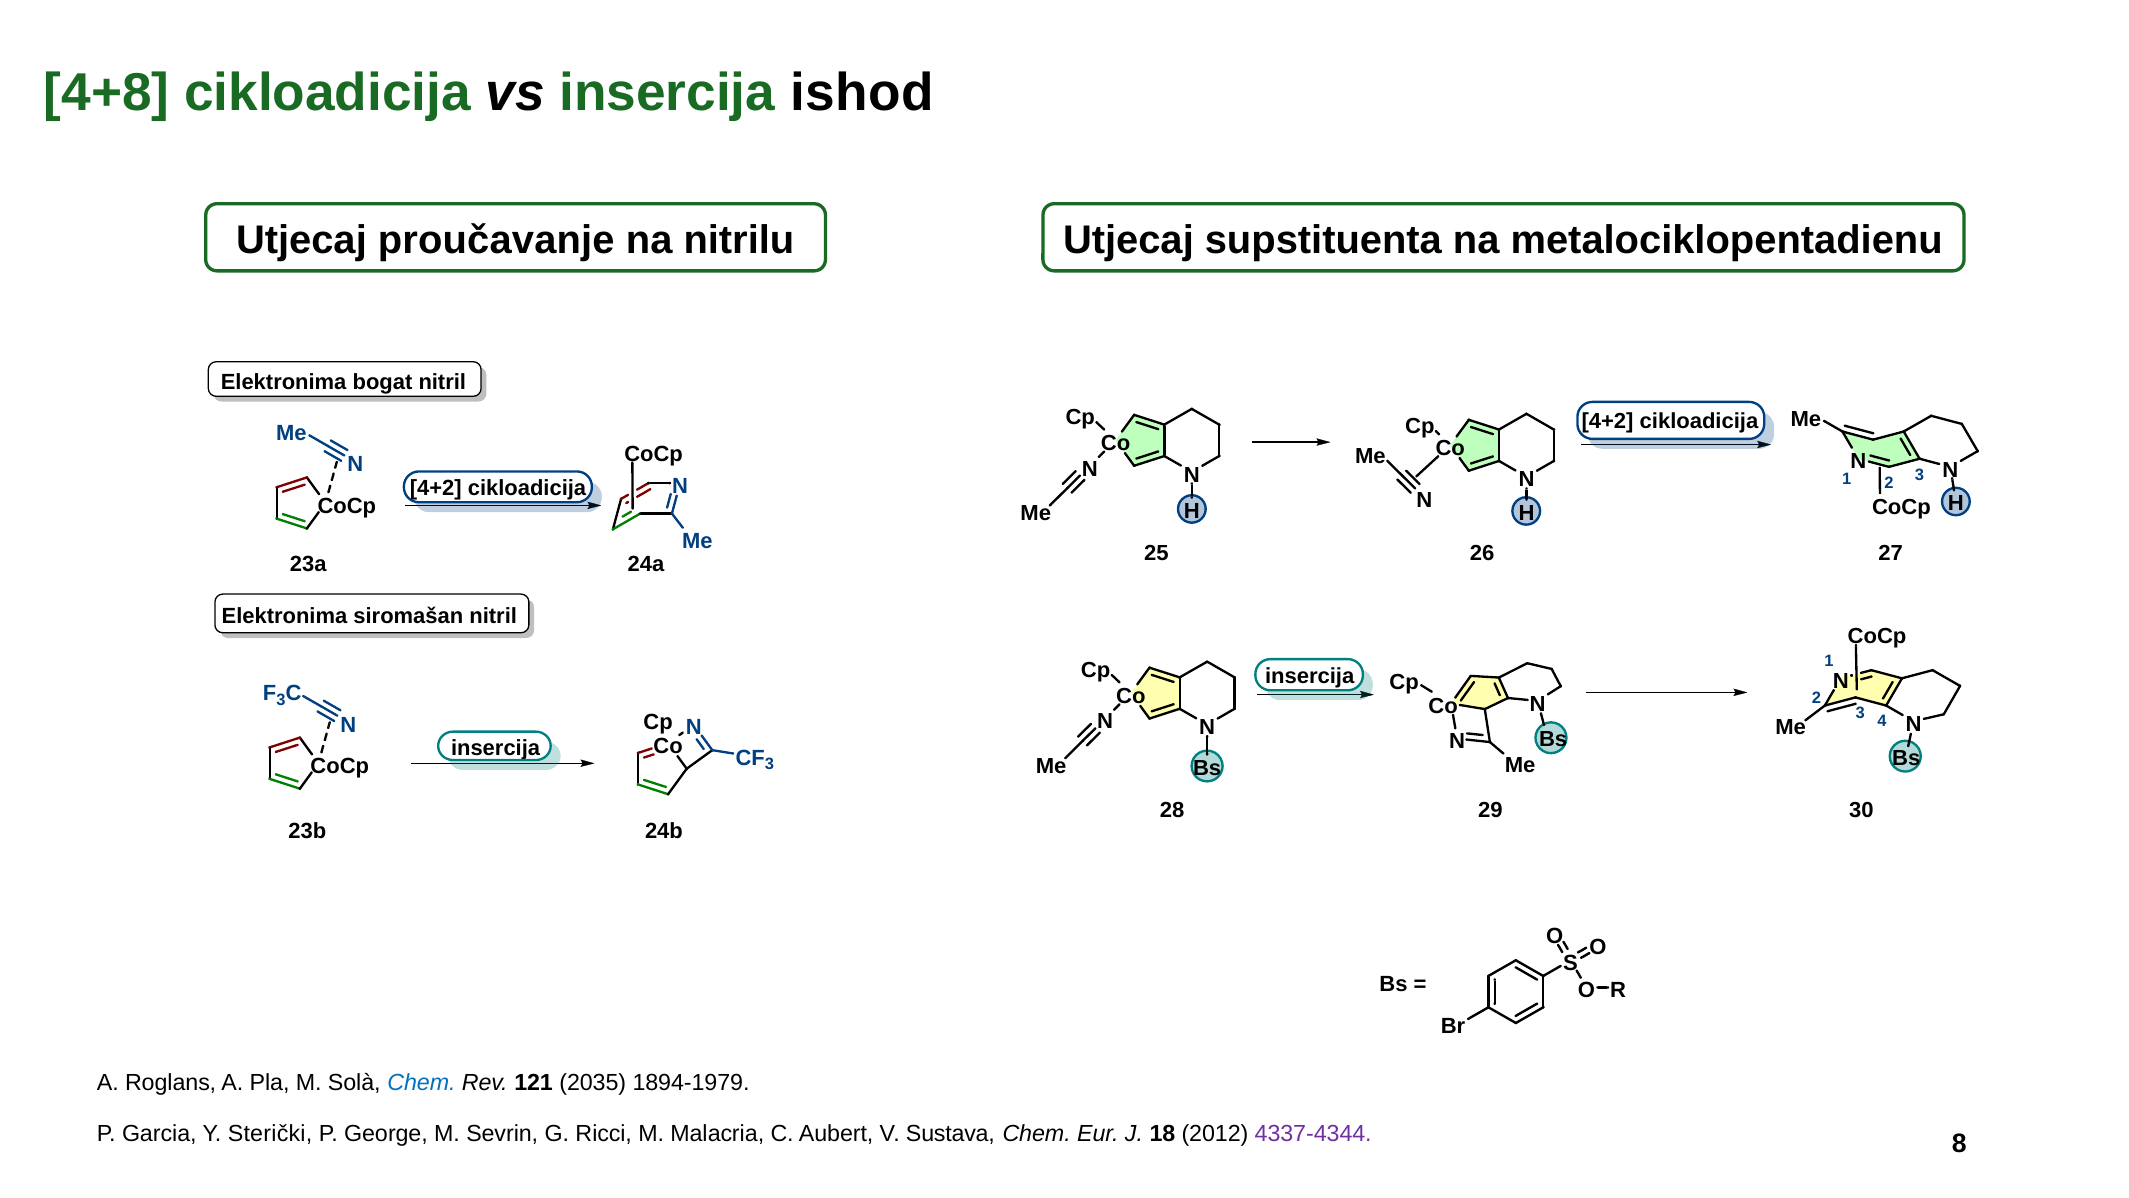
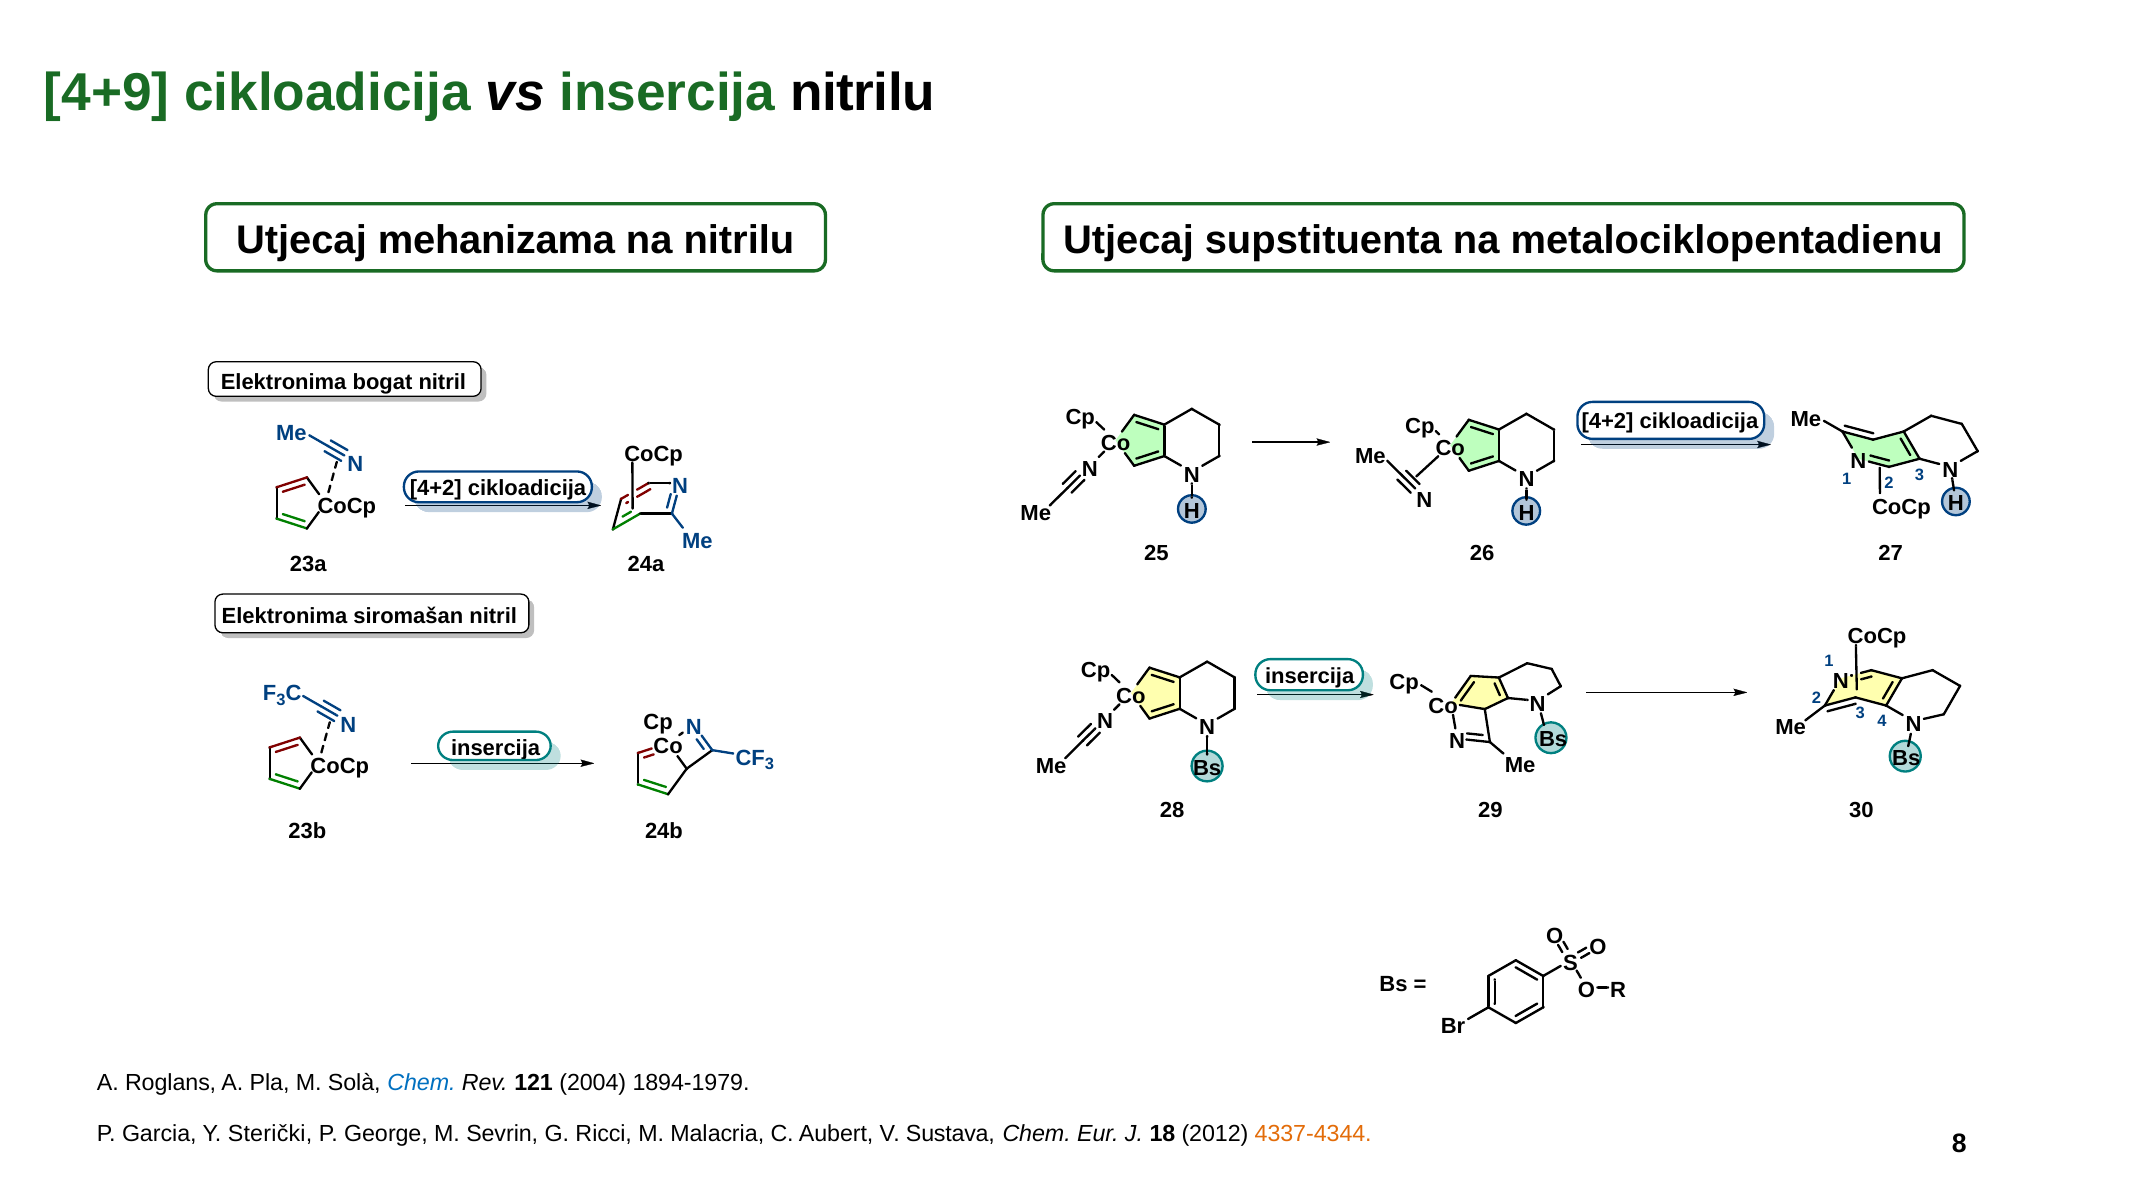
4+8: 4+8 -> 4+9 (107, 93)
insercija ishod: ishod -> nitrilu (863, 93)
proučavanje: proučavanje -> mehanizama (496, 240)
2035: 2035 -> 2004 (593, 1083)
4337-4344 colour: purple -> orange (1313, 1133)
